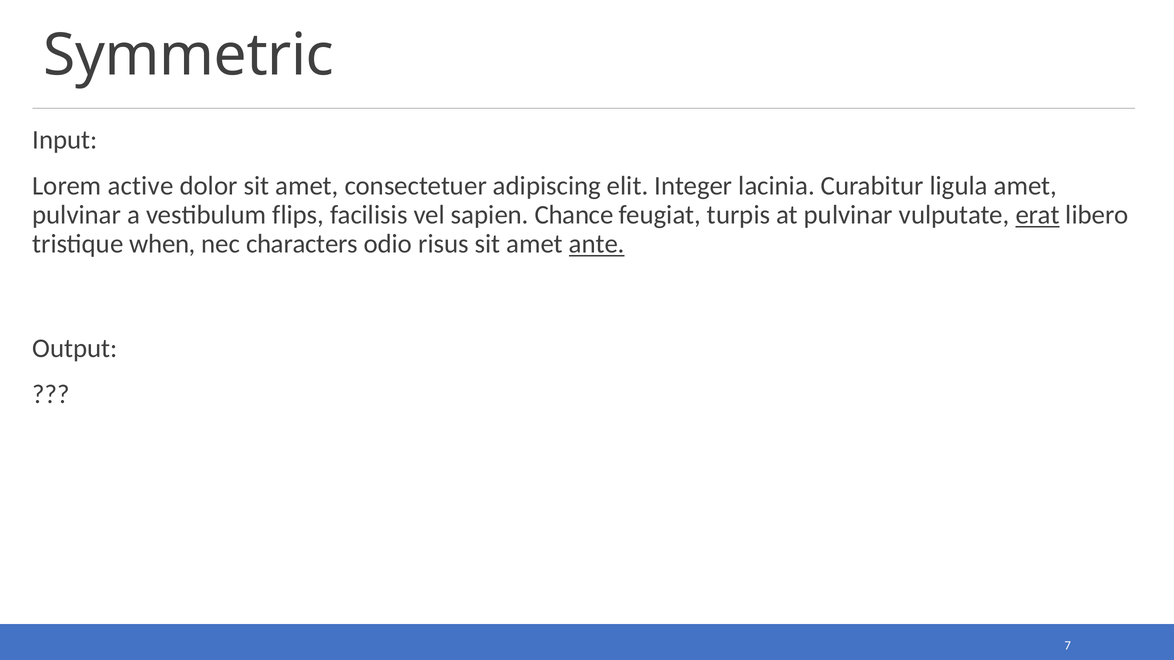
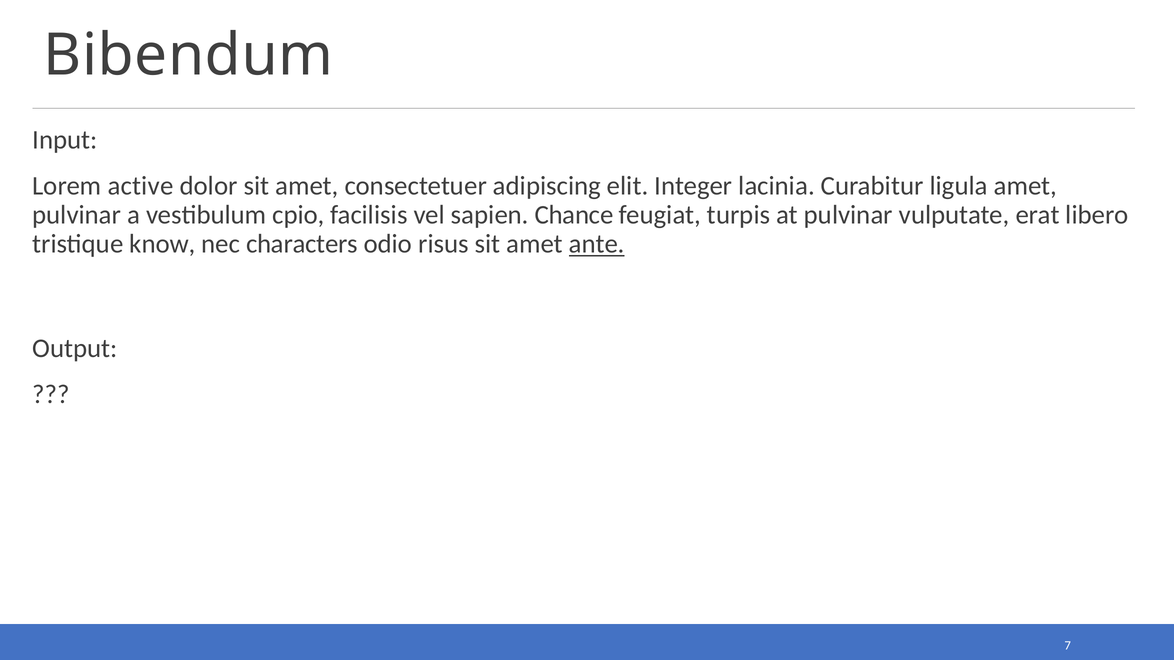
Symmetric: Symmetric -> Bibendum (188, 55)
flips: flips -> cpio (298, 215)
erat underline: present -> none (1038, 215)
when: when -> know (162, 244)
